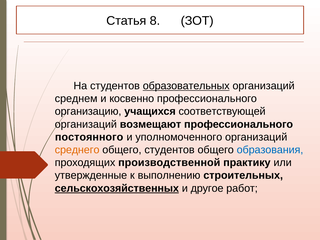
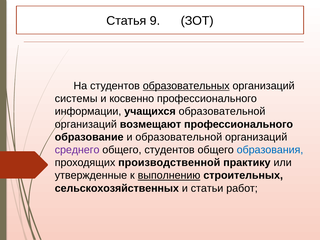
8: 8 -> 9 (155, 21)
среднем: среднем -> системы (76, 99)
организацию: организацию -> информации (88, 111)
учащихся соответствующей: соответствующей -> образовательной (222, 111)
постоянного: постоянного -> образование (89, 137)
и уполномоченного: уполномоченного -> образовательной (179, 137)
среднего colour: orange -> purple (77, 150)
выполнению underline: none -> present (169, 175)
сельскохозяйственных underline: present -> none (117, 188)
другое: другое -> статьи (207, 188)
